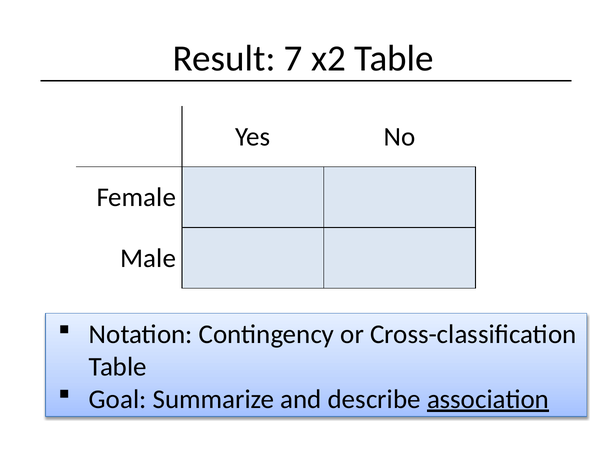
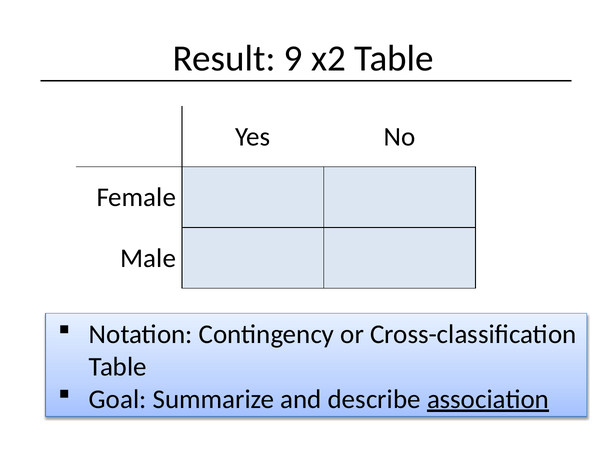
7: 7 -> 9 (293, 59)
